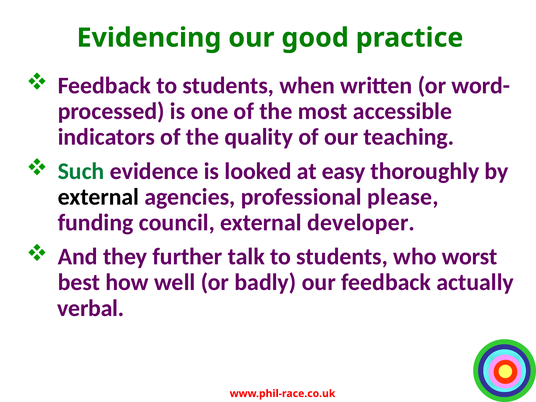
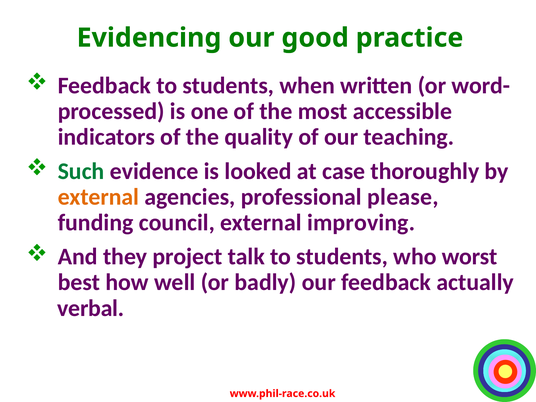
easy: easy -> case (344, 171)
external colour: black -> orange (98, 197)
developer: developer -> improving (361, 223)
further: further -> project (187, 257)
